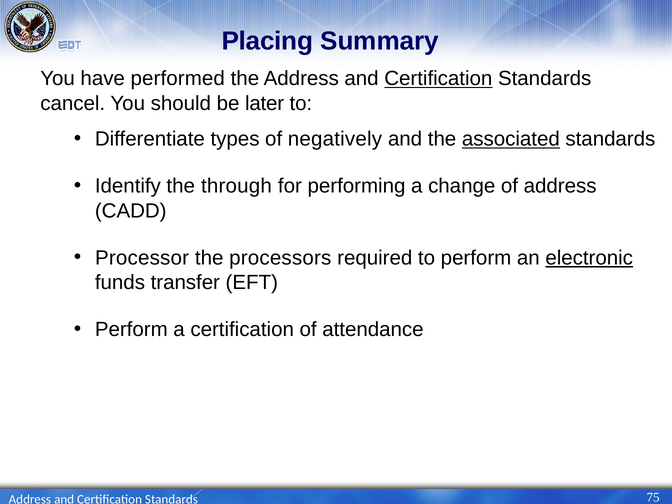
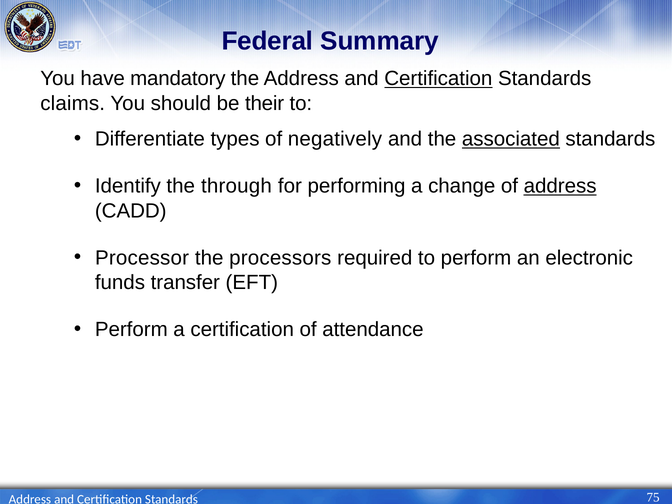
Placing: Placing -> Federal (267, 41)
performed: performed -> mandatory (178, 79)
cancel: cancel -> claims (73, 103)
later: later -> their (265, 103)
address underline: none -> present (560, 186)
electronic underline: present -> none (589, 258)
